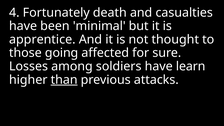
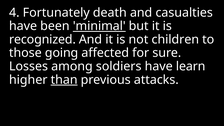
minimal underline: none -> present (99, 26)
apprentice: apprentice -> recognized (42, 39)
thought: thought -> children (175, 39)
